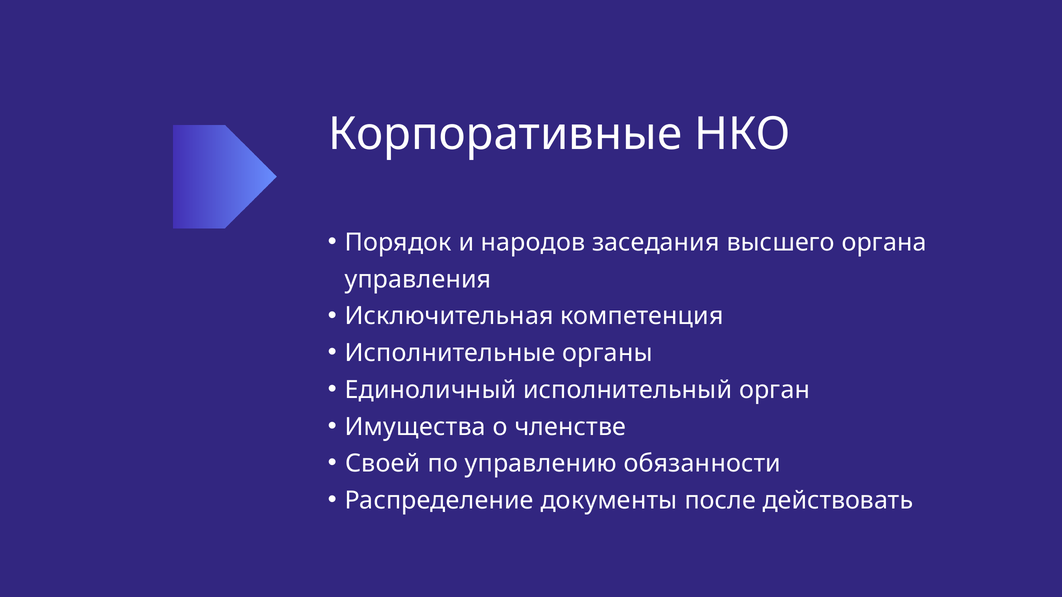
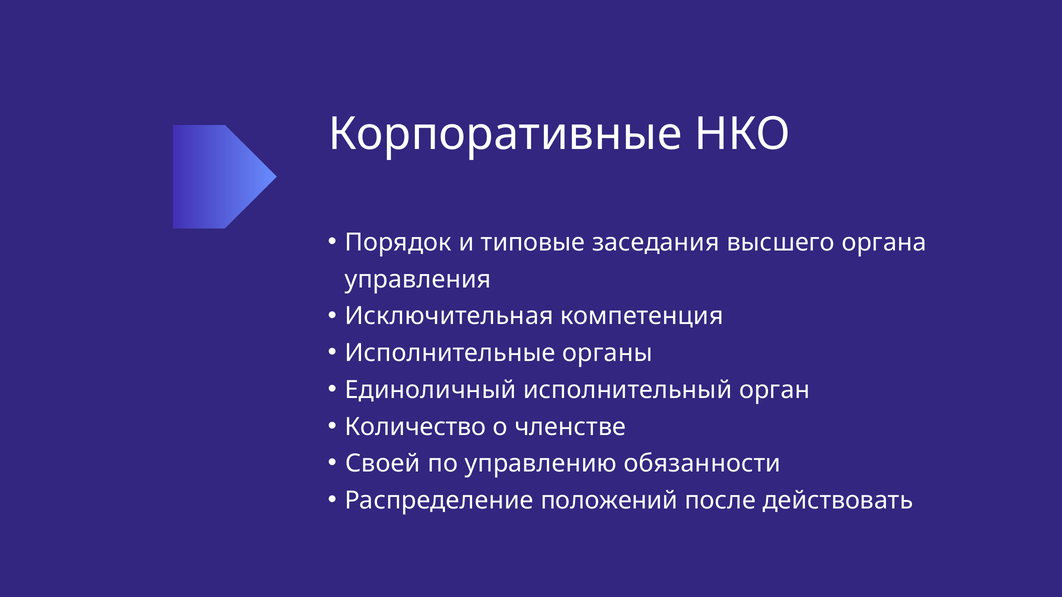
народов: народов -> типовые (533, 243)
Имущества: Имущества -> Количество (415, 427)
документы: документы -> положений (609, 501)
